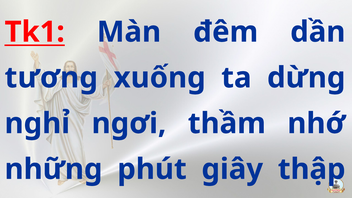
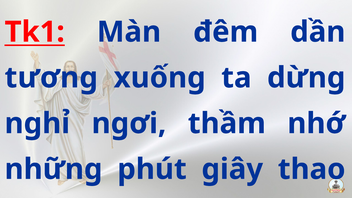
thập: thập -> thao (312, 169)
